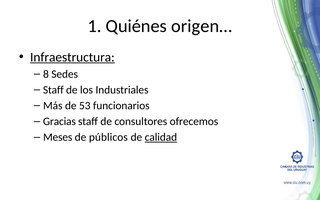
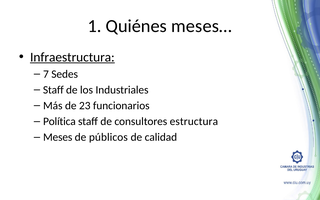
origen…: origen… -> meses… (201, 26)
8: 8 -> 7 (46, 74)
53: 53 -> 23 (85, 106)
Gracias: Gracias -> Política (59, 121)
ofrecemos: ofrecemos -> estructura (194, 121)
calidad underline: present -> none (161, 137)
